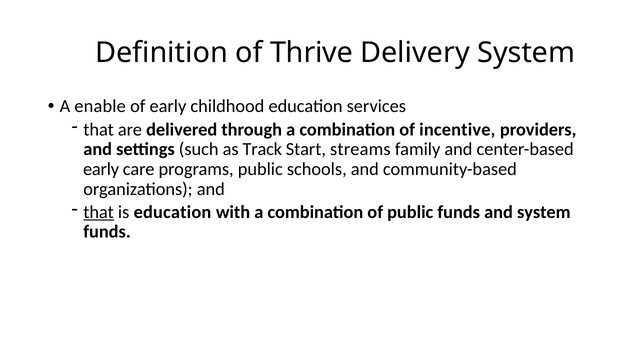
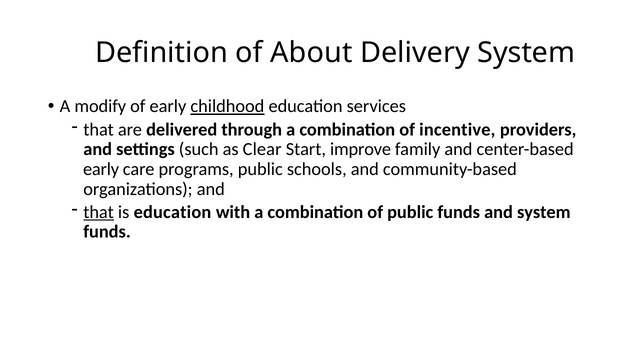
Thrive: Thrive -> About (311, 53)
enable: enable -> modify (100, 106)
childhood underline: none -> present (227, 106)
Track: Track -> Clear (262, 149)
streams: streams -> improve (361, 149)
